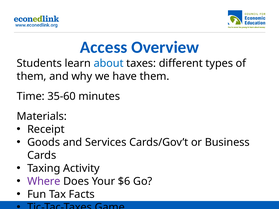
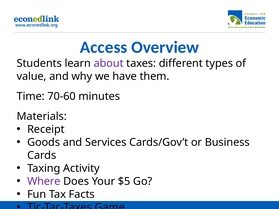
about colour: blue -> purple (109, 63)
them: them -> value (32, 76)
35-60: 35-60 -> 70-60 (62, 96)
$6: $6 -> $5 (124, 182)
